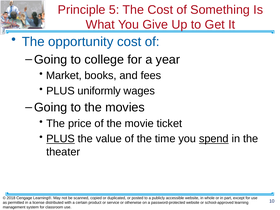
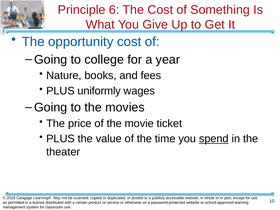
5: 5 -> 6 (114, 10)
Market: Market -> Nature (64, 76)
PLUS underline: present -> none (61, 139)
